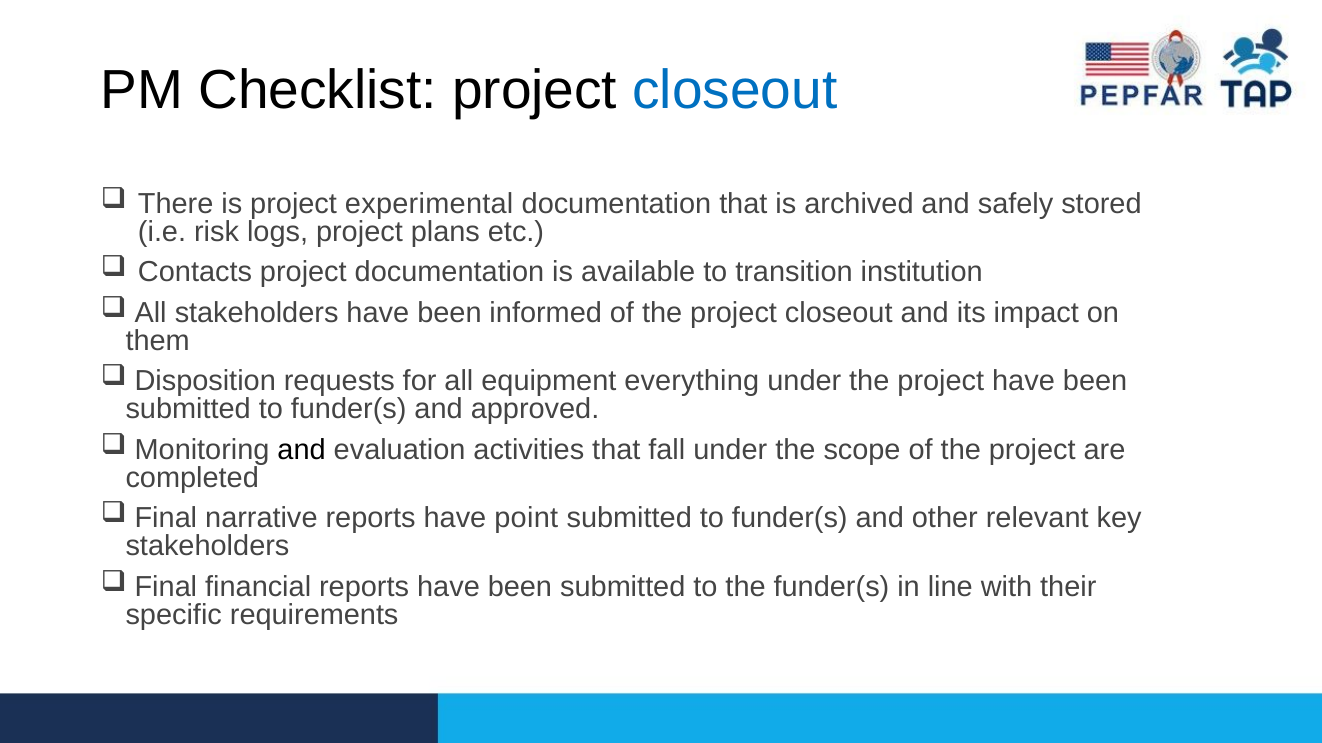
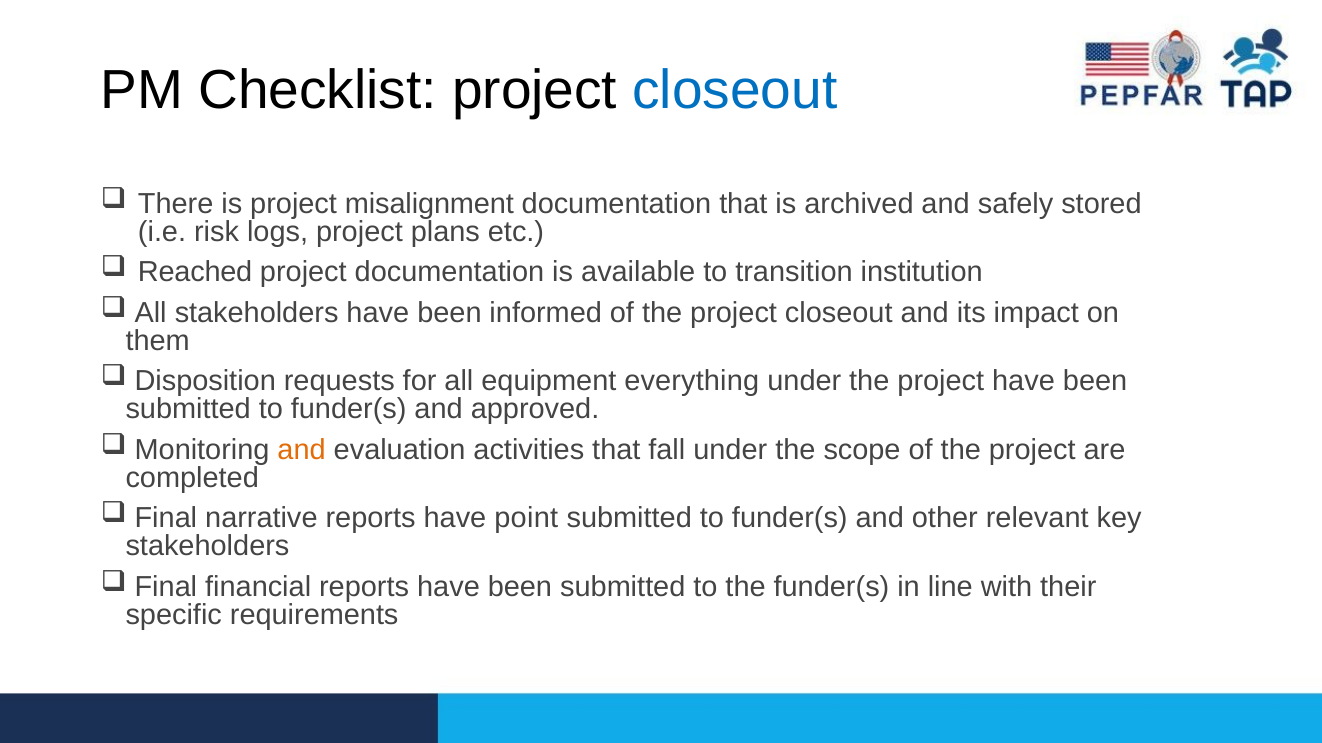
experimental: experimental -> misalignment (429, 204)
Contacts: Contacts -> Reached (195, 272)
and colour: black -> orange (302, 450)
